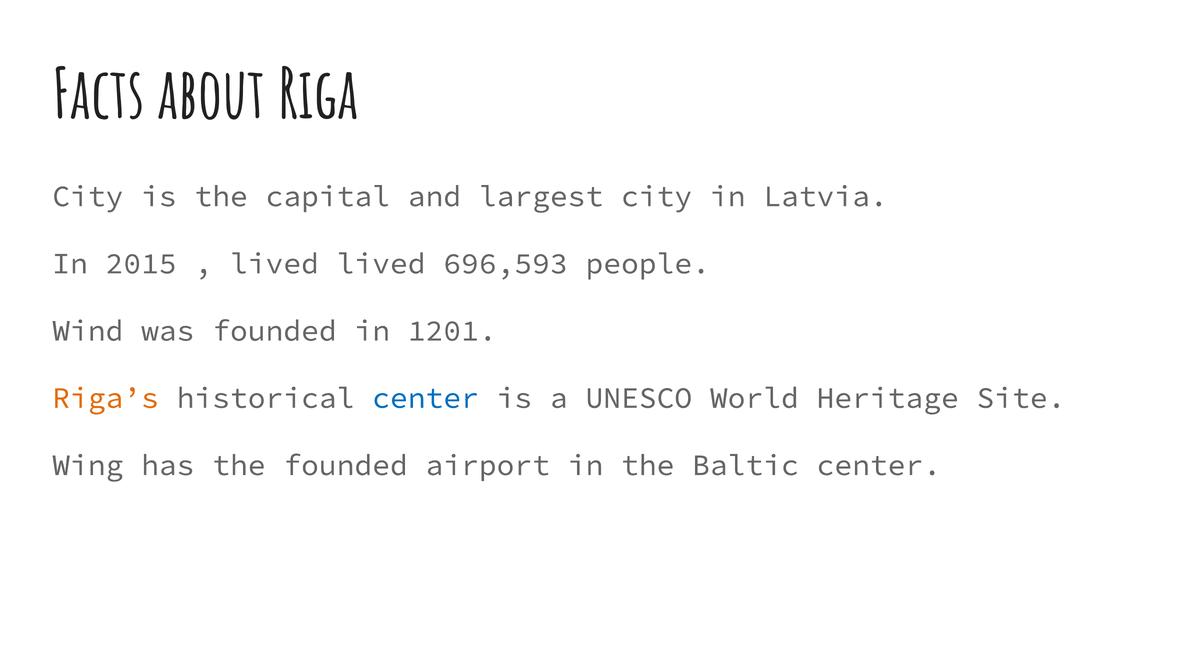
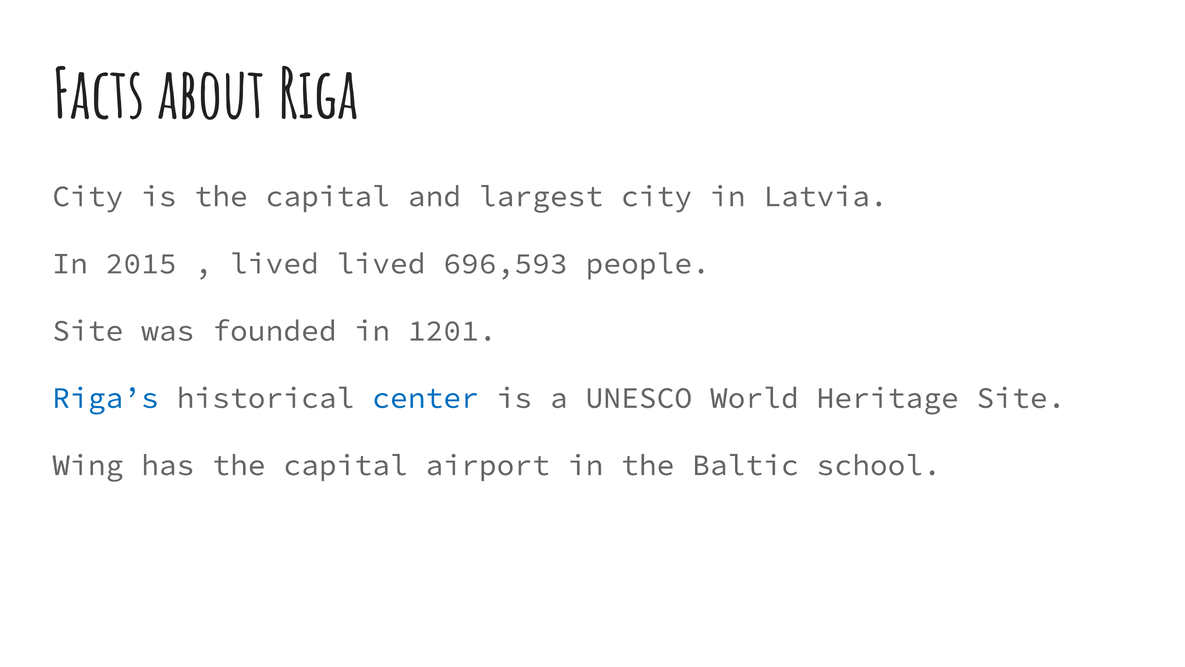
Wind: Wind -> Site (88, 331)
Riga’s colour: orange -> blue (106, 398)
has the founded: founded -> capital (346, 465)
Baltic center: center -> school (879, 465)
